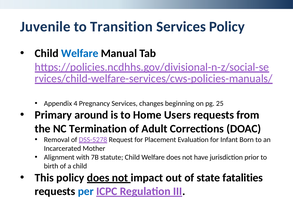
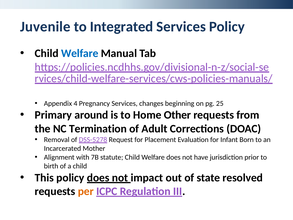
Transition: Transition -> Integrated (122, 27)
Users: Users -> Other (178, 115)
fatalities: fatalities -> resolved (243, 177)
per colour: blue -> orange (86, 191)
